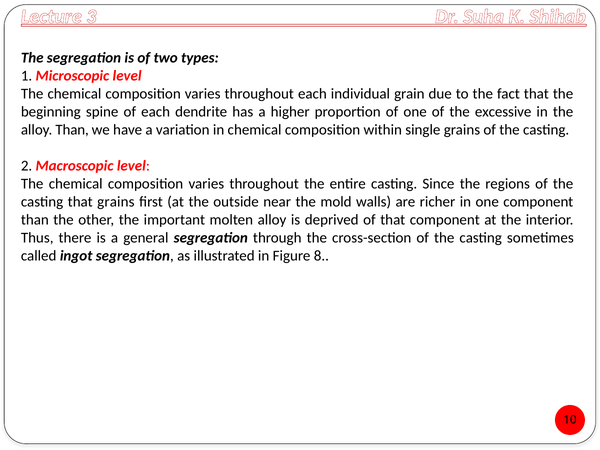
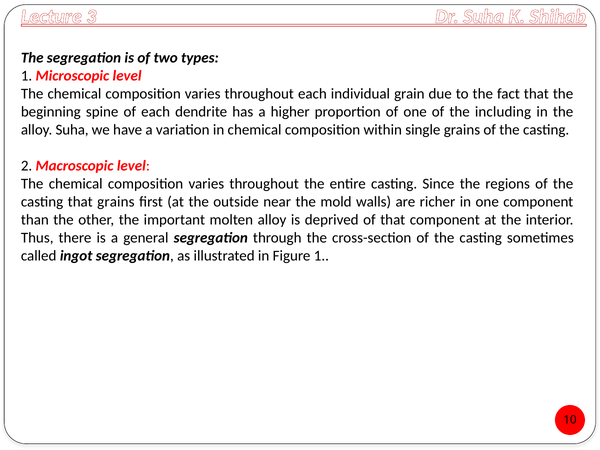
excessive: excessive -> including (503, 112)
alloy Than: Than -> Suha (72, 130)
Figure 8: 8 -> 1 (321, 256)
